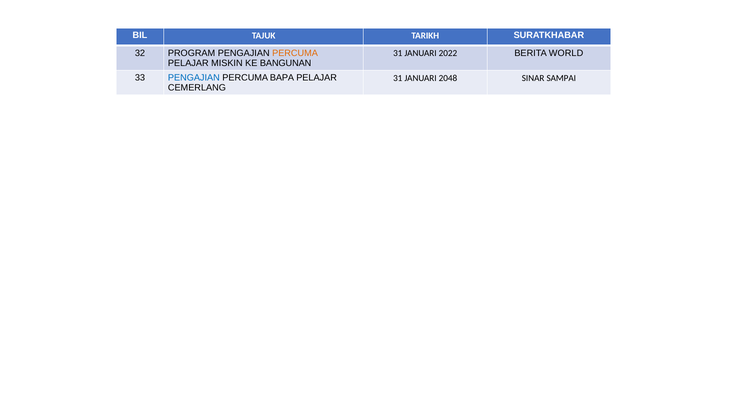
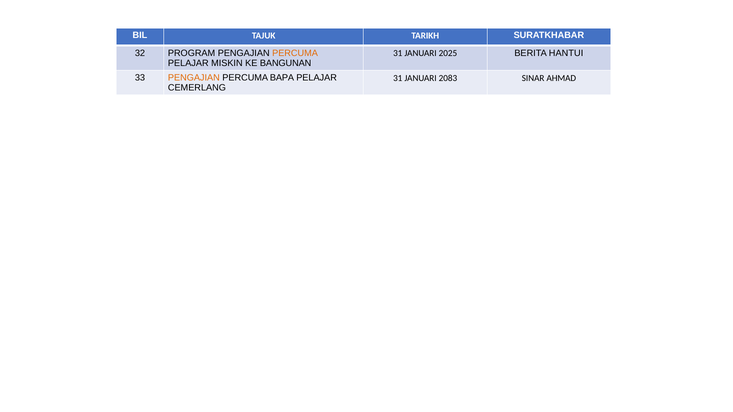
2022: 2022 -> 2025 (448, 53)
WORLD: WORLD -> HANTUI (566, 53)
PENGAJIAN colour: blue -> orange (194, 78)
2048: 2048 -> 2083 (448, 78)
SAMPAI: SAMPAI -> AHMAD (561, 78)
